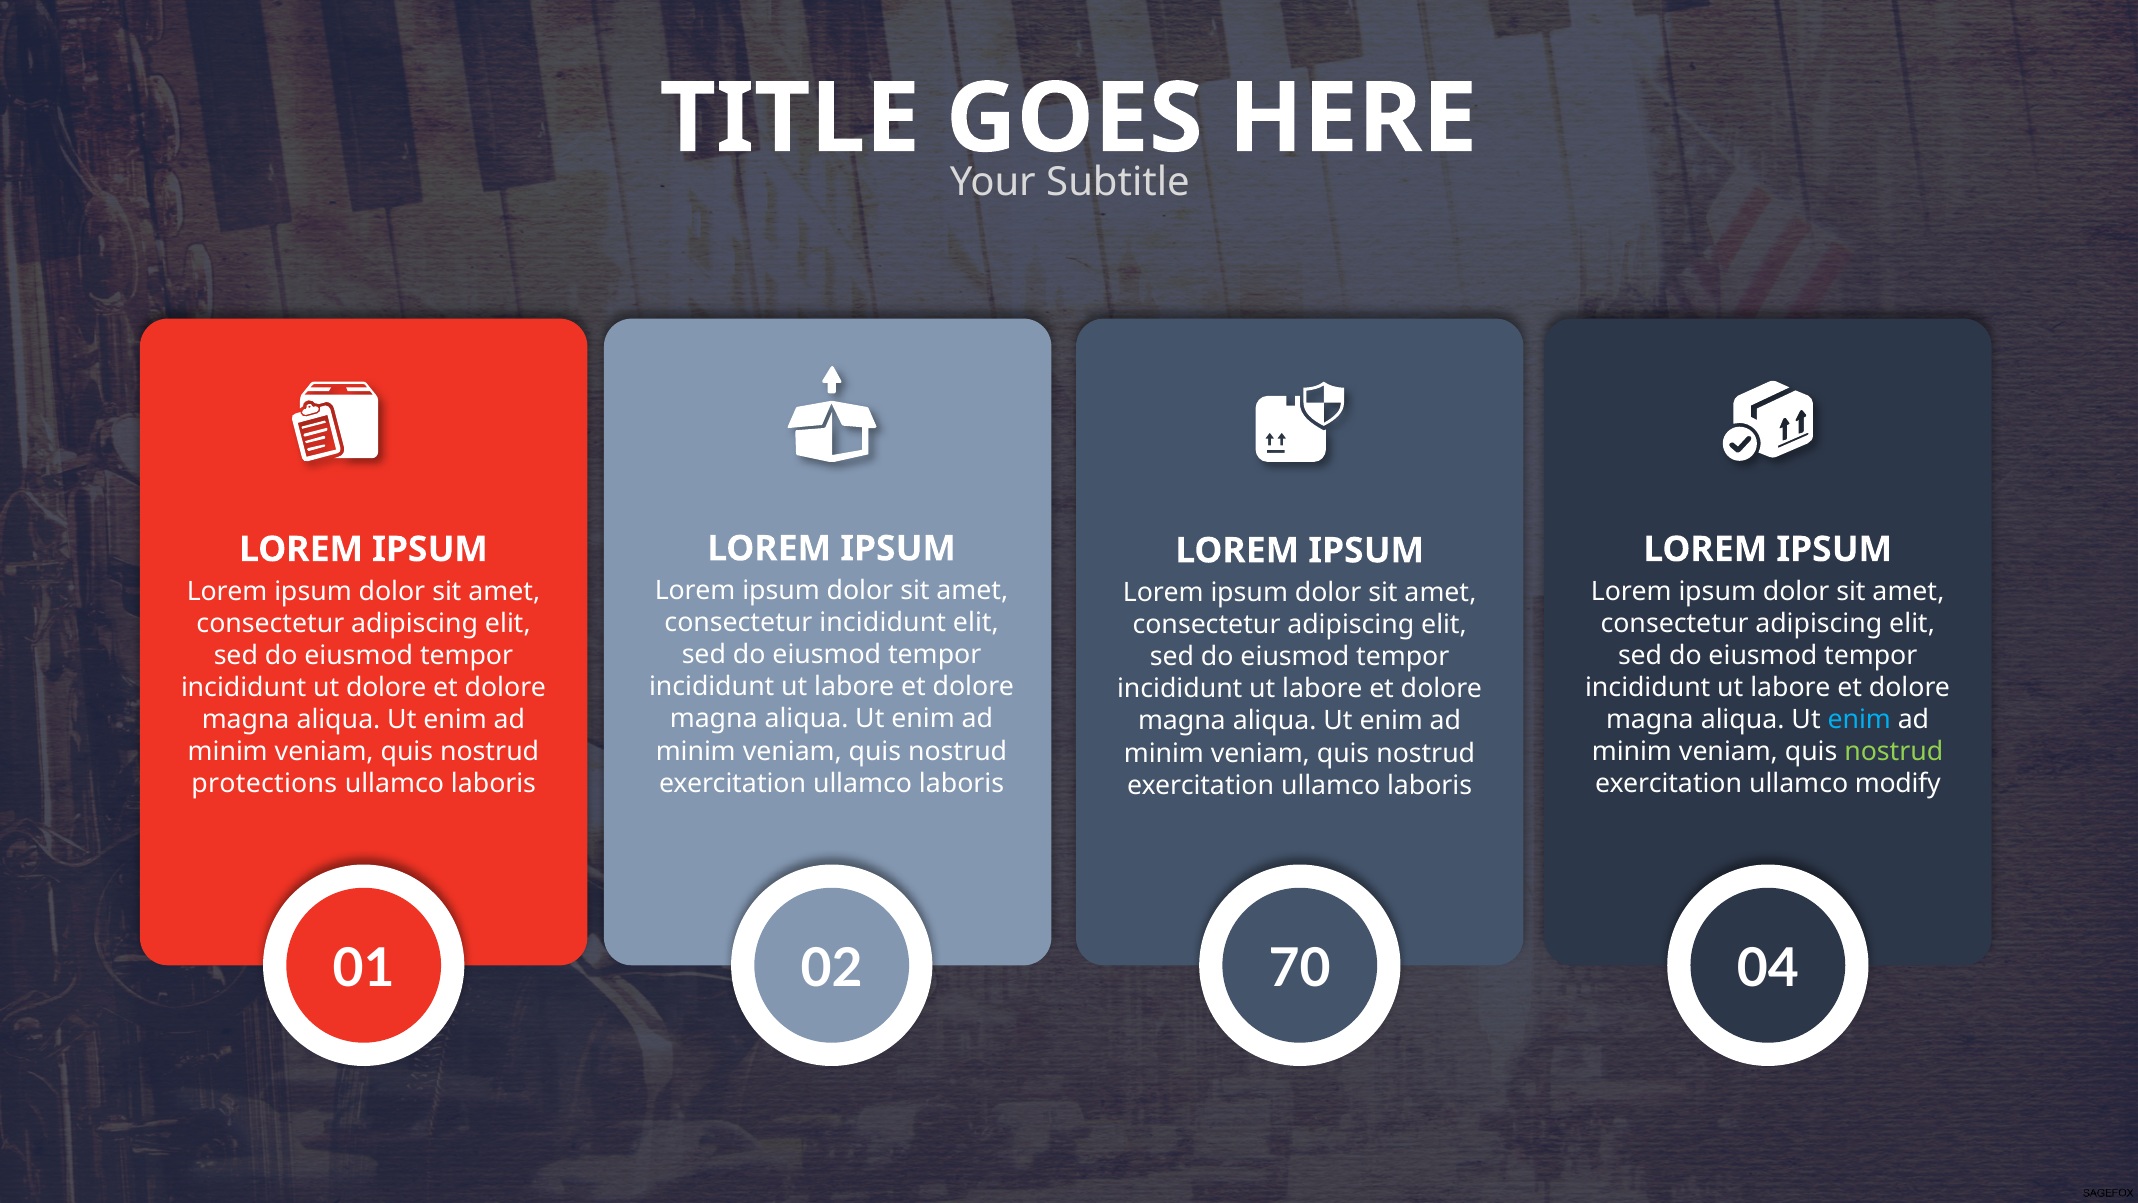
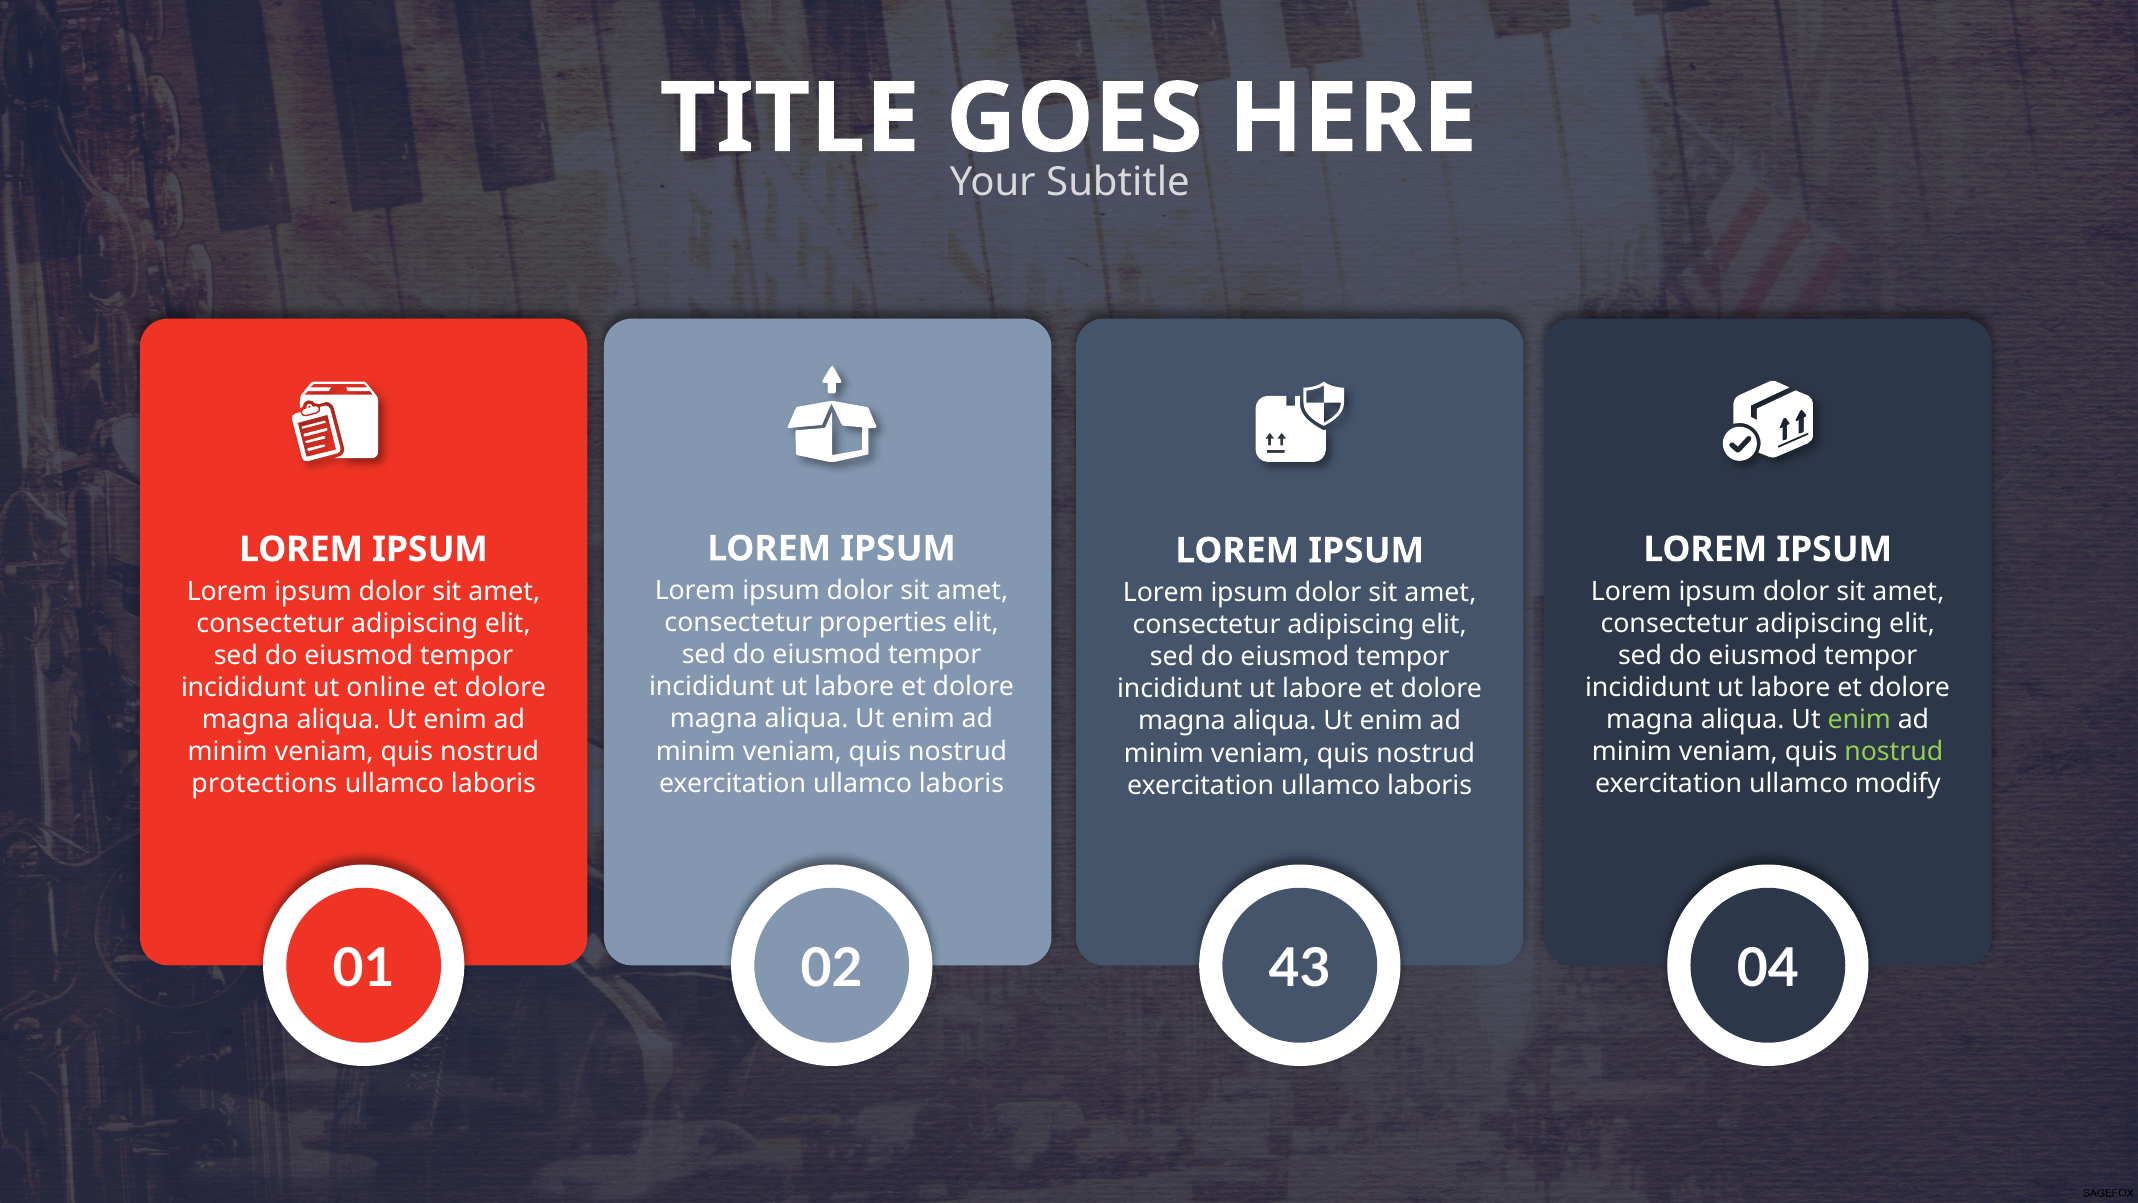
consectetur incididunt: incididunt -> properties (883, 623)
ut dolore: dolore -> online (386, 688)
enim colour: light blue -> light green (1859, 720)
70: 70 -> 43 (1300, 969)
